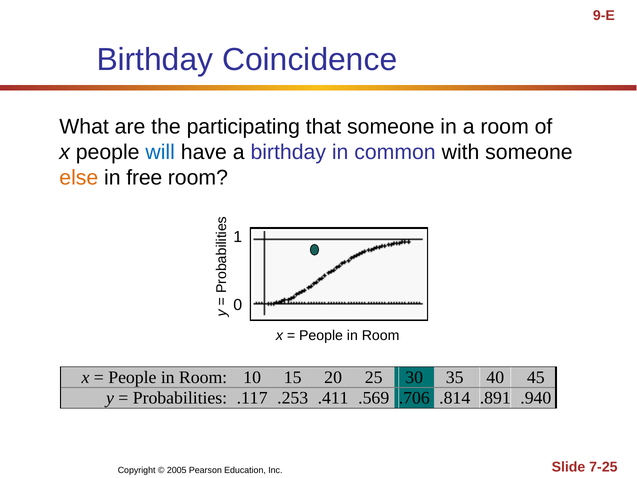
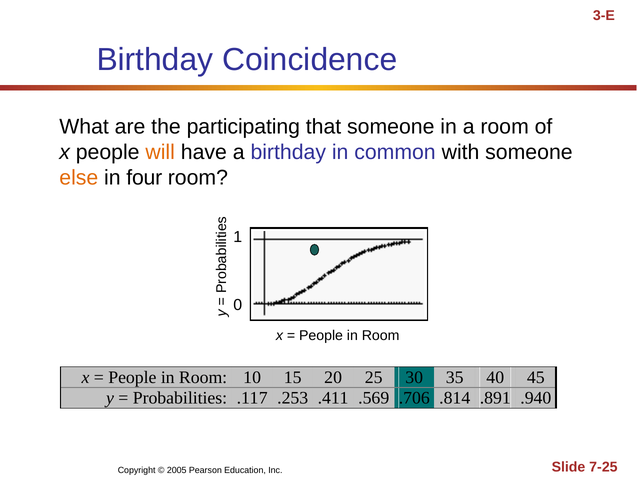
9-E: 9-E -> 3-E (604, 16)
will colour: blue -> orange (160, 152)
free: free -> four (144, 178)
